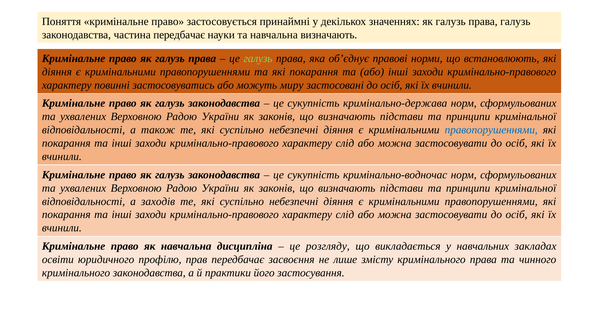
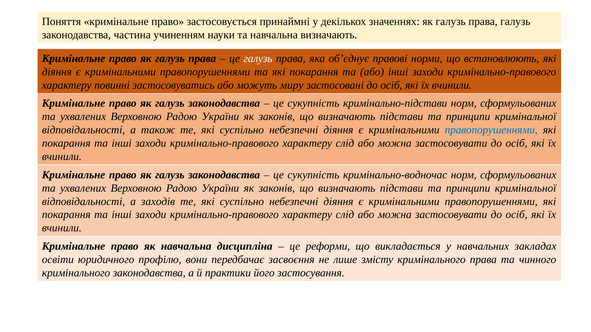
частина передбачає: передбачає -> учиненням (179, 35)
галузь colour: light green -> white (258, 59)
кримінально-держава: кримінально-держава -> кримінально-підстави (395, 103)
розгляду: розгляду -> реформи (328, 247)
прав: прав -> вони (196, 260)
